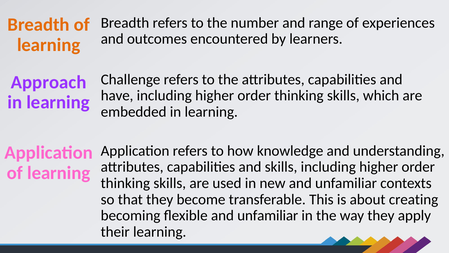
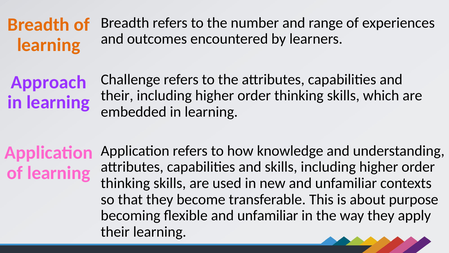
have: have -> their (117, 95)
creating: creating -> purpose (414, 199)
